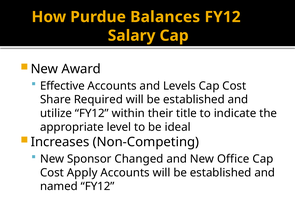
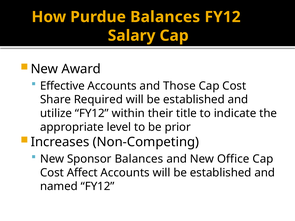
Levels: Levels -> Those (179, 86)
ideal: ideal -> prior (178, 127)
Sponsor Changed: Changed -> Balances (139, 159)
Apply: Apply -> Affect (82, 173)
